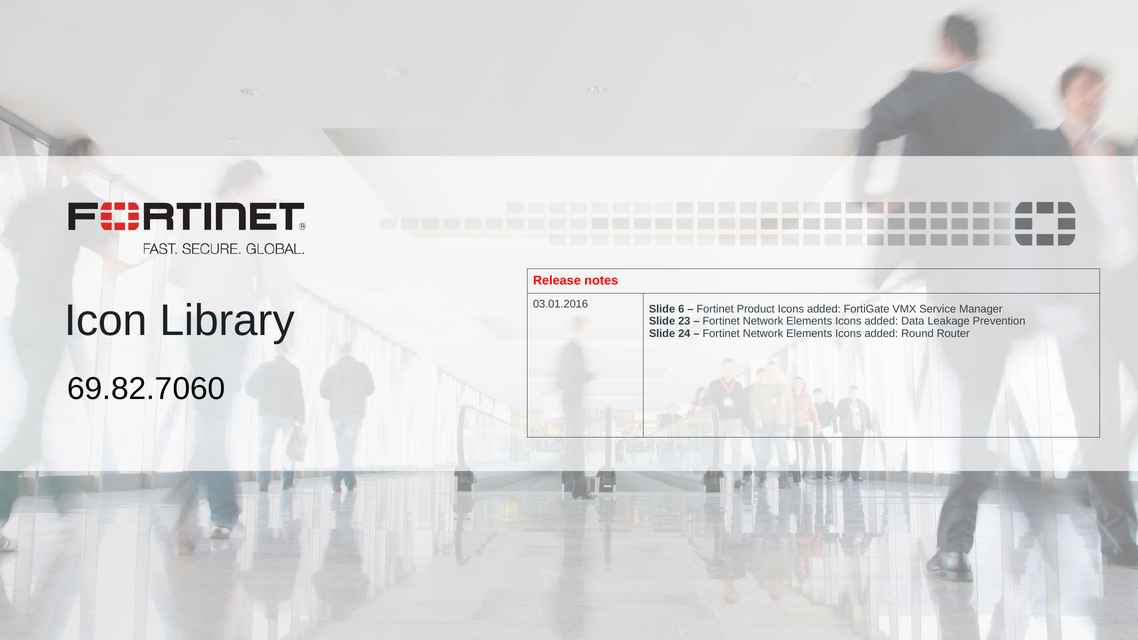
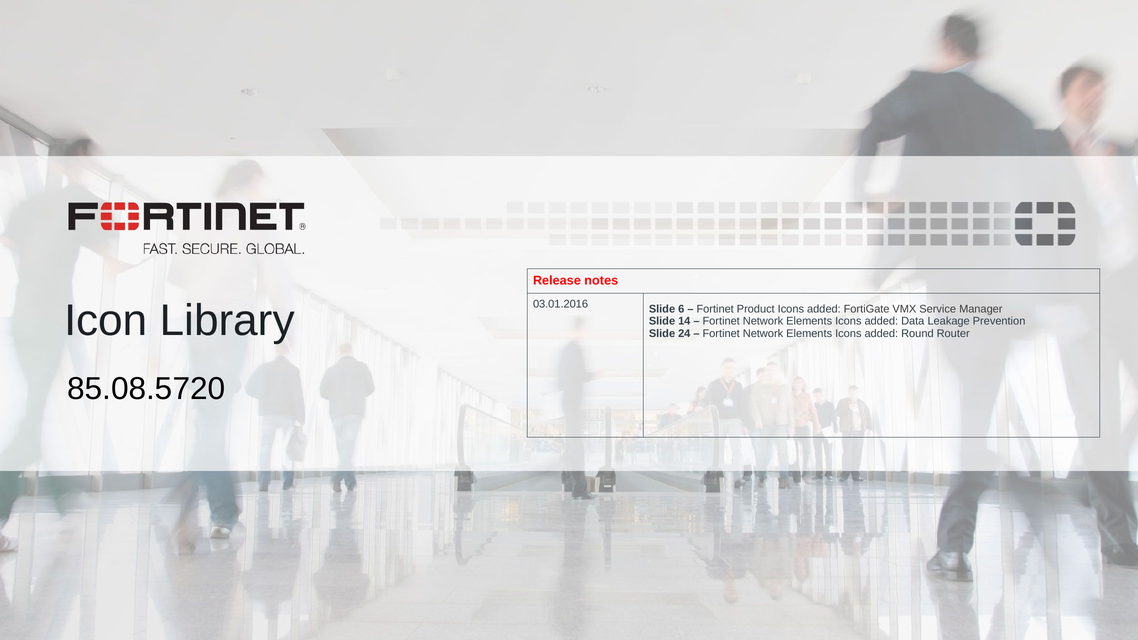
23: 23 -> 14 (684, 321)
69.82.7060: 69.82.7060 -> 85.08.5720 (146, 389)
